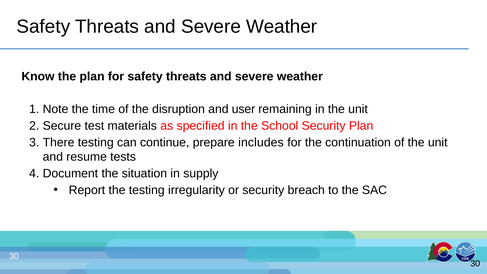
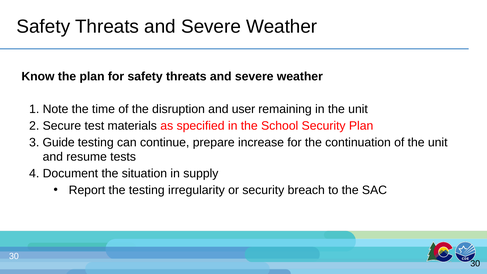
There: There -> Guide (59, 142)
includes: includes -> increase (261, 142)
